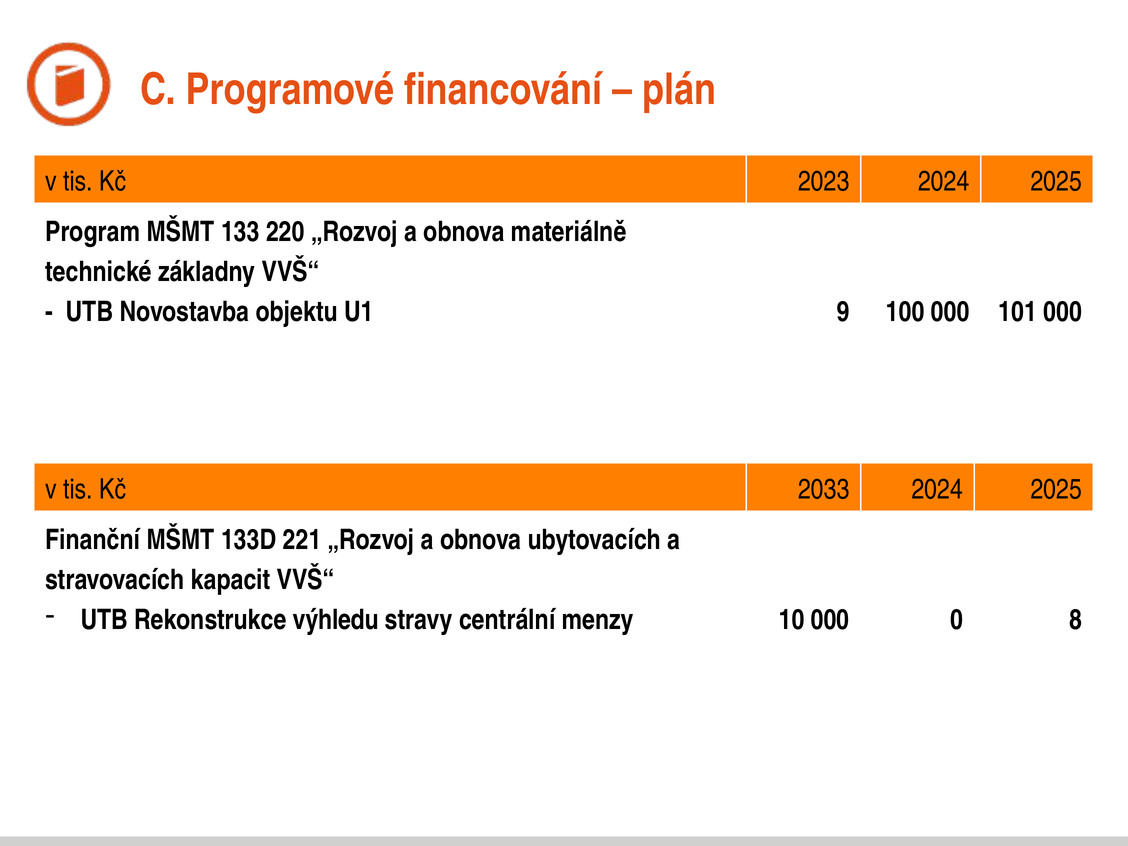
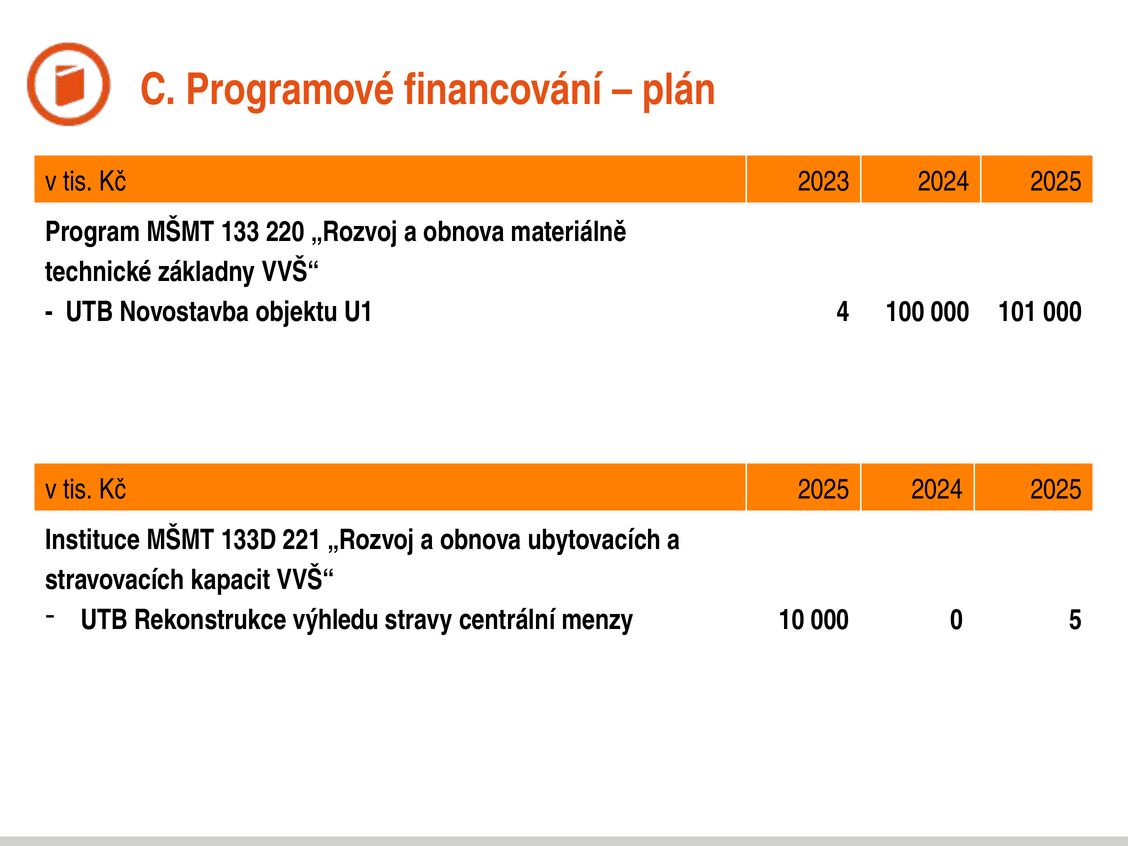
9: 9 -> 4 (843, 312)
Kč 2033: 2033 -> 2025 (824, 490)
Finanční: Finanční -> Instituce (93, 540)
8: 8 -> 5 (1076, 620)
